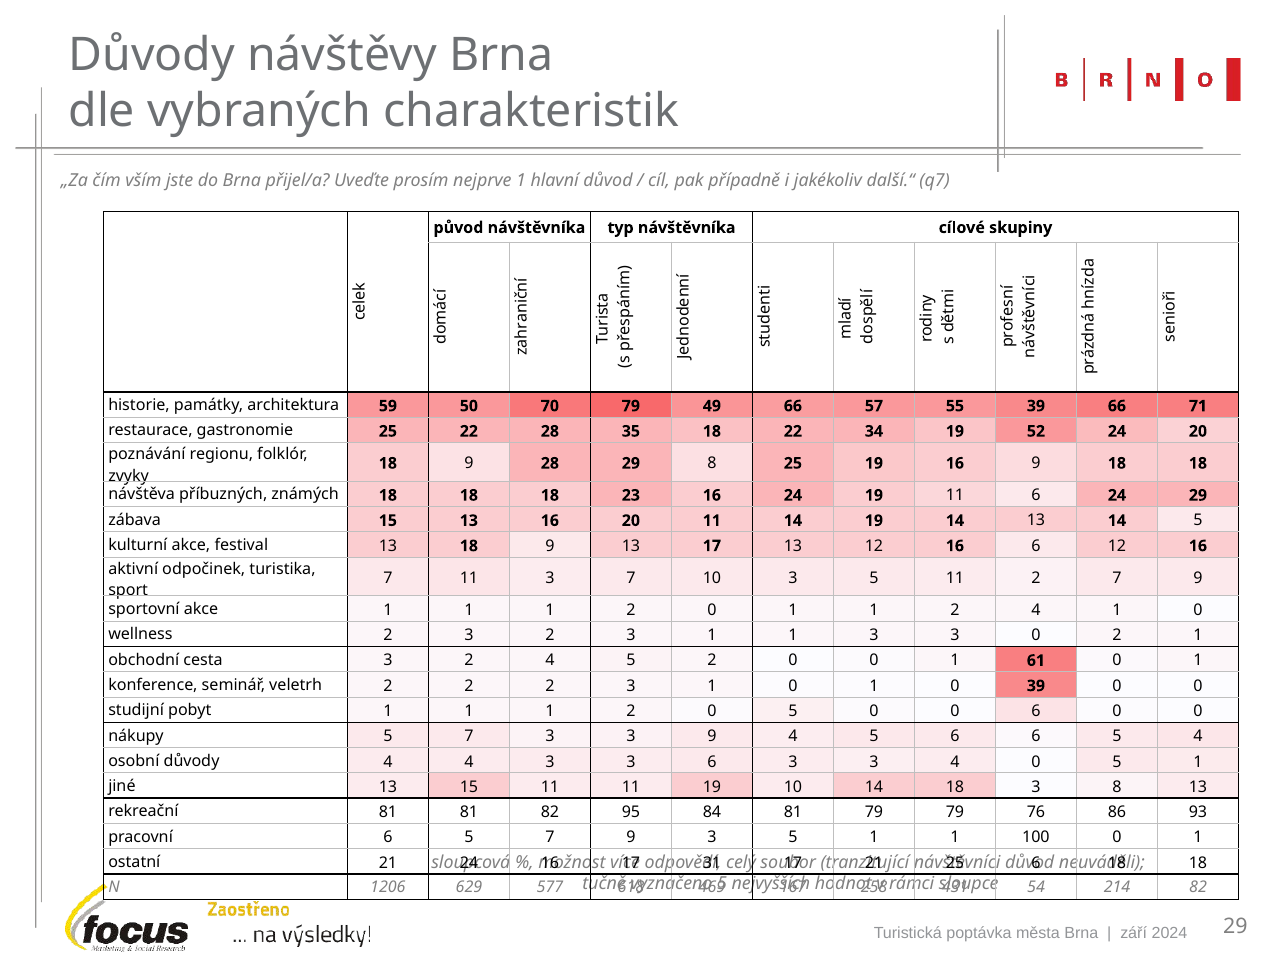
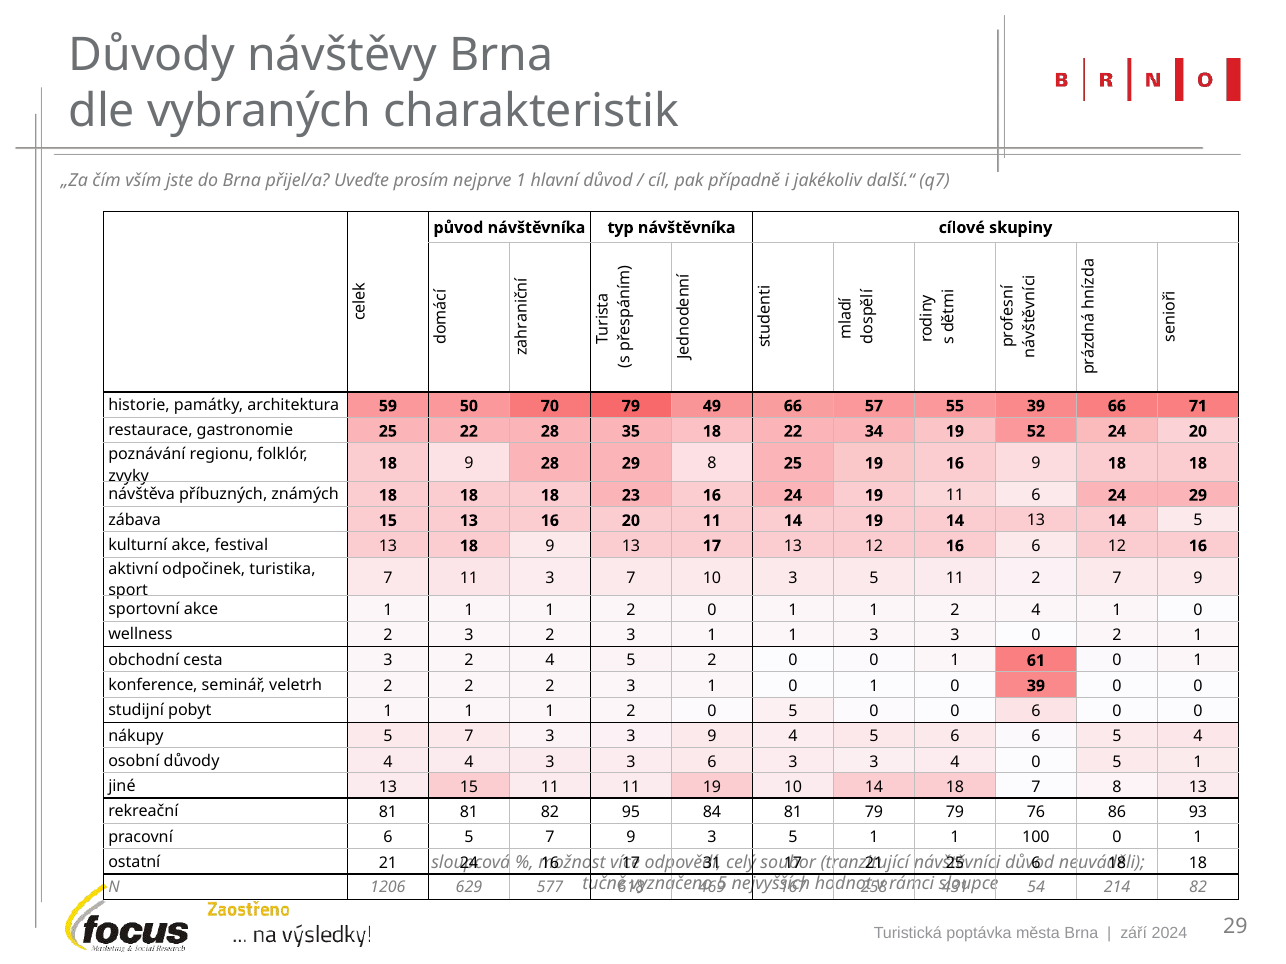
18 3: 3 -> 7 (1036, 787)
